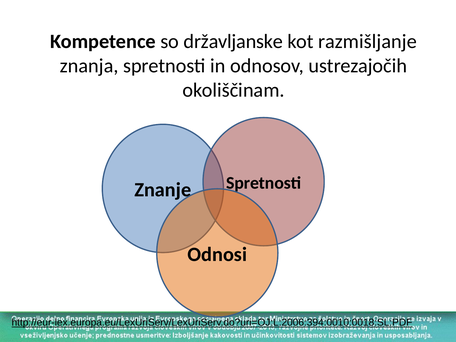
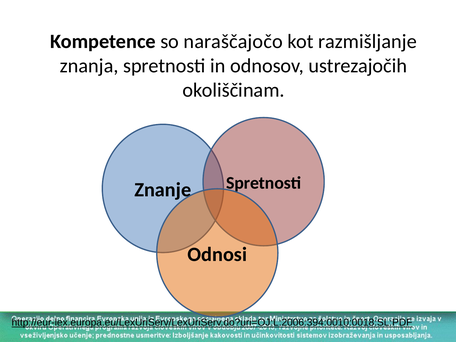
državljanske: državljanske -> naraščajočo (233, 41)
